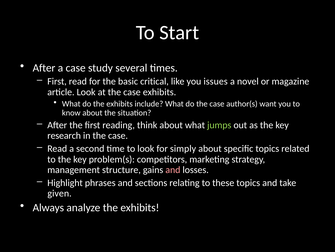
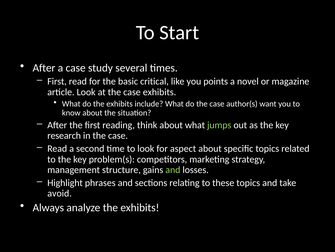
issues: issues -> points (216, 81)
simply: simply -> aspect (183, 148)
and colour: pink -> light green (173, 169)
given: given -> avoid (60, 193)
